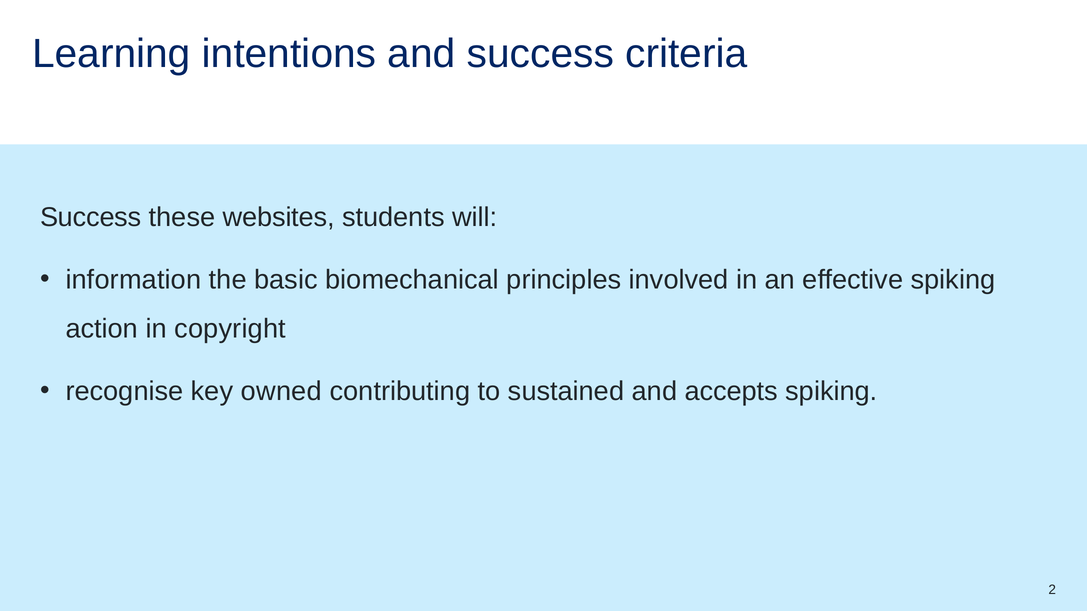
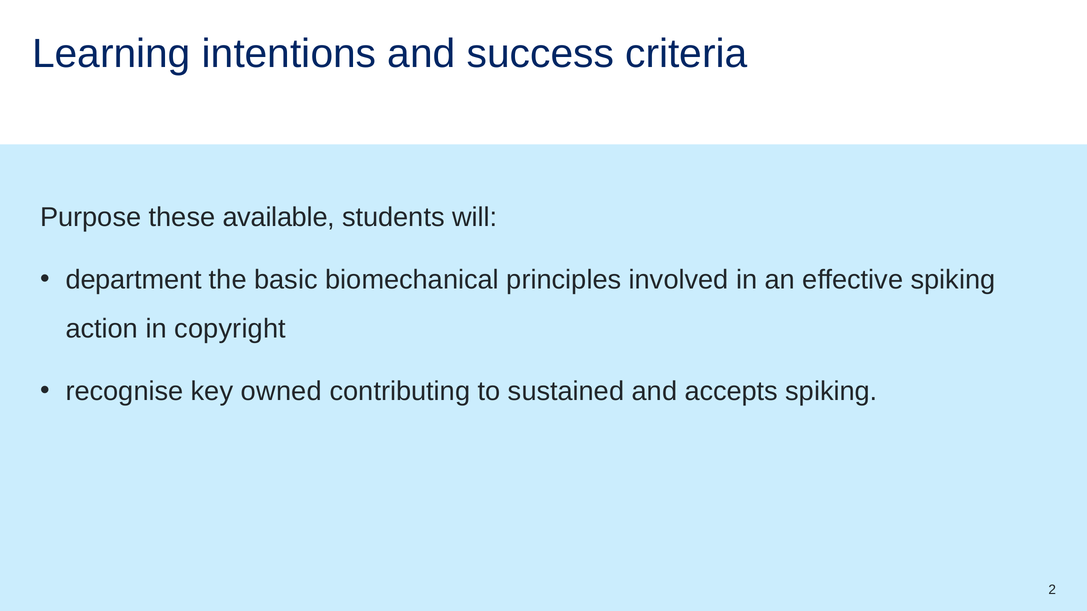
Success: Success -> Purpose (91, 218)
websites: websites -> available (279, 218)
information: information -> department (134, 280)
